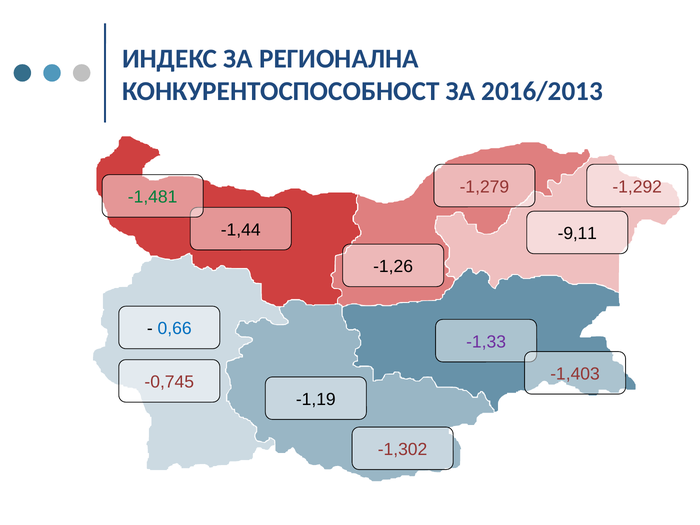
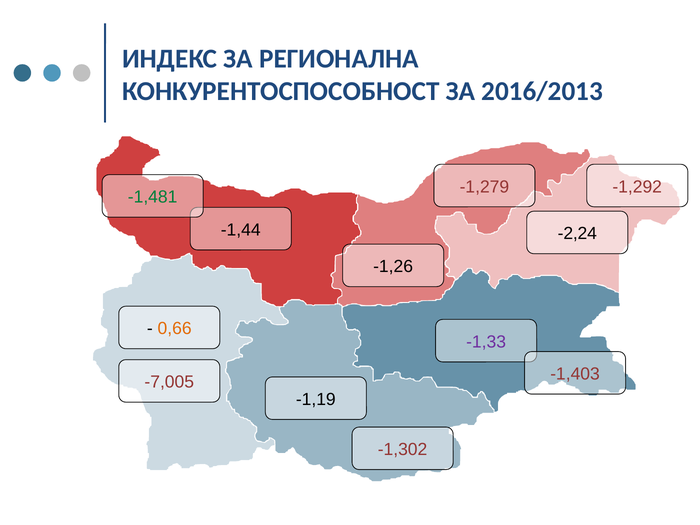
-9,11: -9,11 -> -2,24 (577, 234)
0,66 colour: blue -> orange (175, 329)
-0,745: -0,745 -> -7,005 (169, 382)
